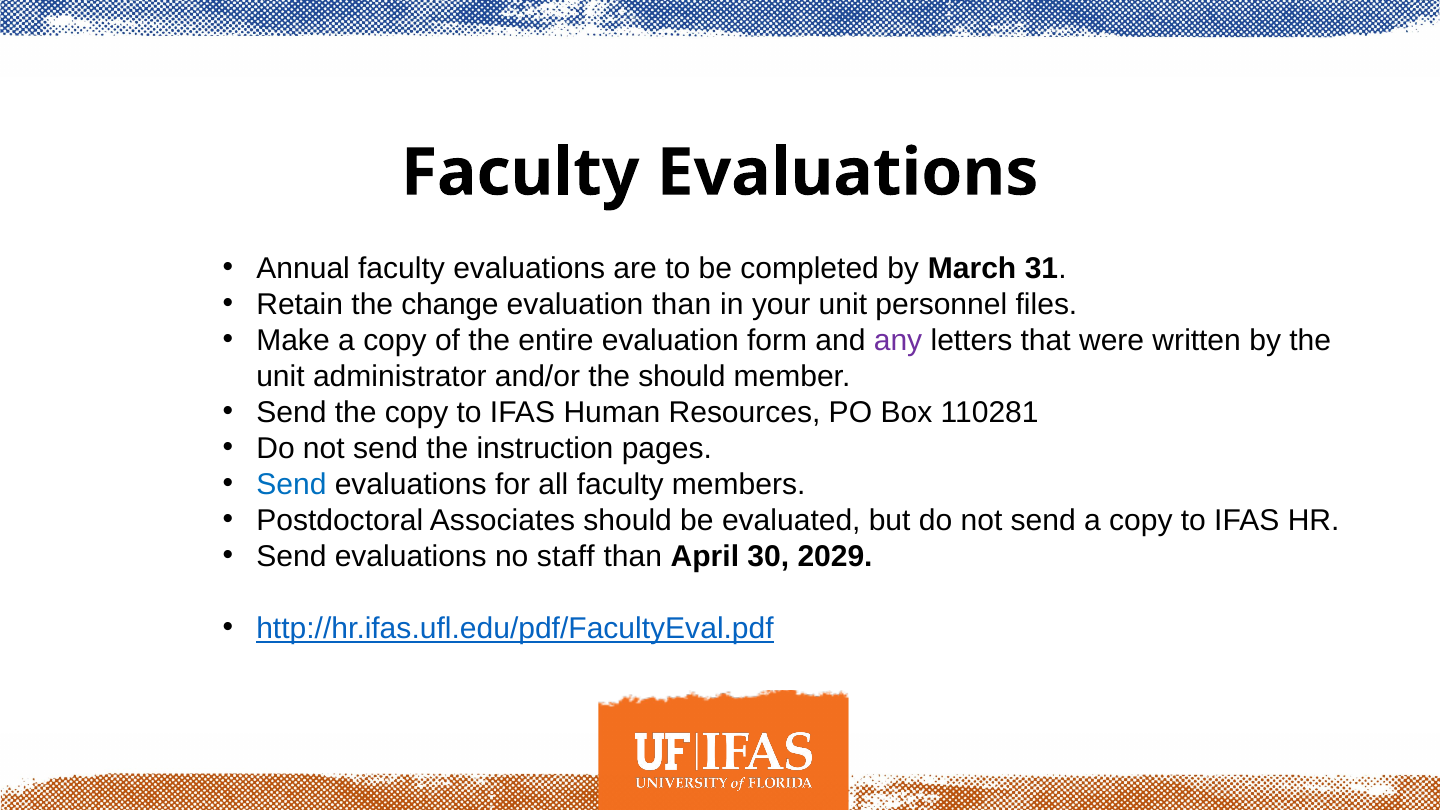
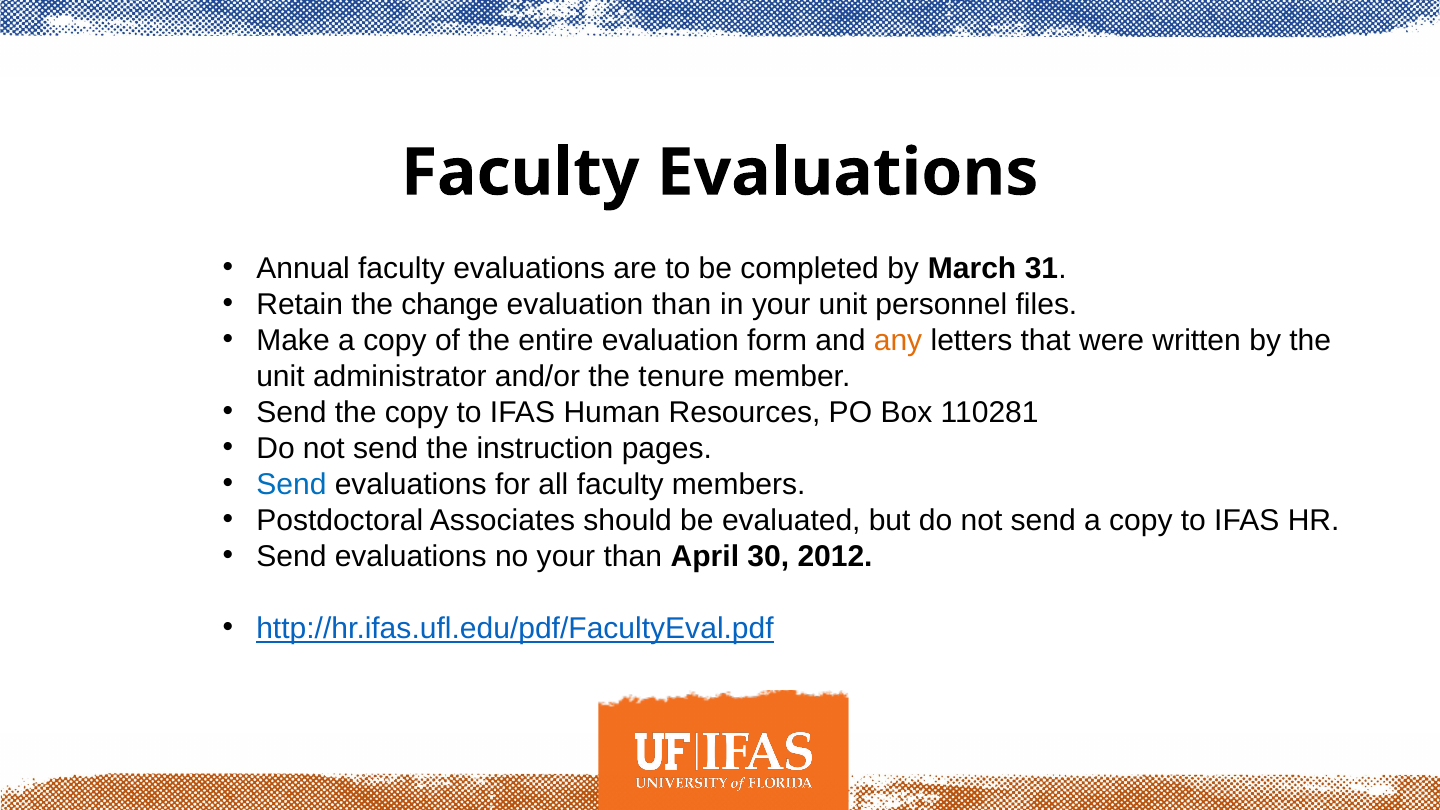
any colour: purple -> orange (898, 340)
the should: should -> tenure (682, 377)
no staff: staff -> your (566, 557)
2029: 2029 -> 2012 (835, 557)
